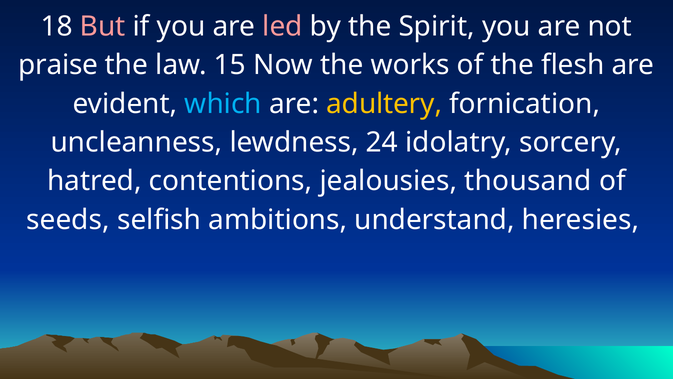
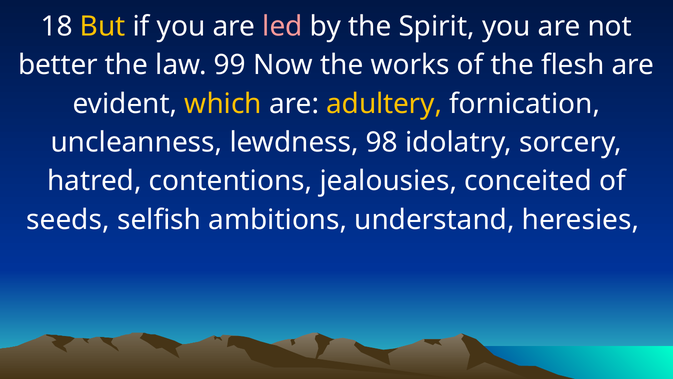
But colour: pink -> yellow (103, 26)
praise: praise -> better (58, 65)
15: 15 -> 99 (230, 65)
which colour: light blue -> yellow (223, 104)
24: 24 -> 98 (382, 142)
thousand: thousand -> conceited (528, 181)
